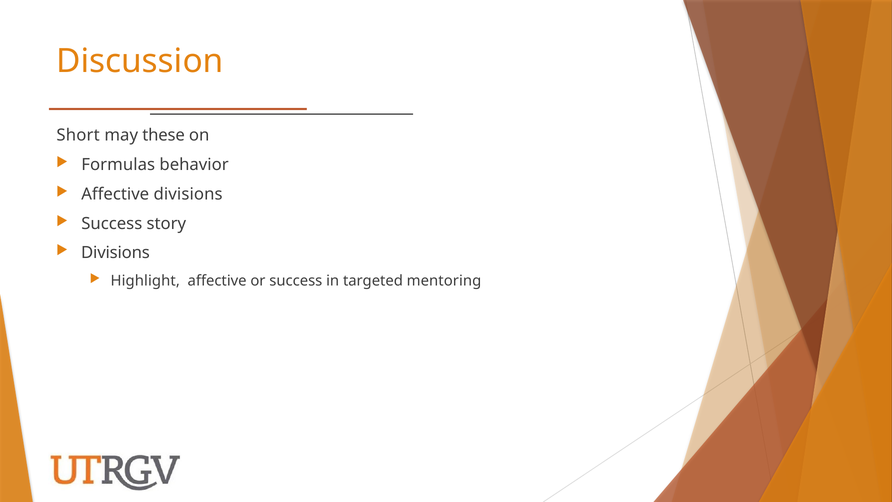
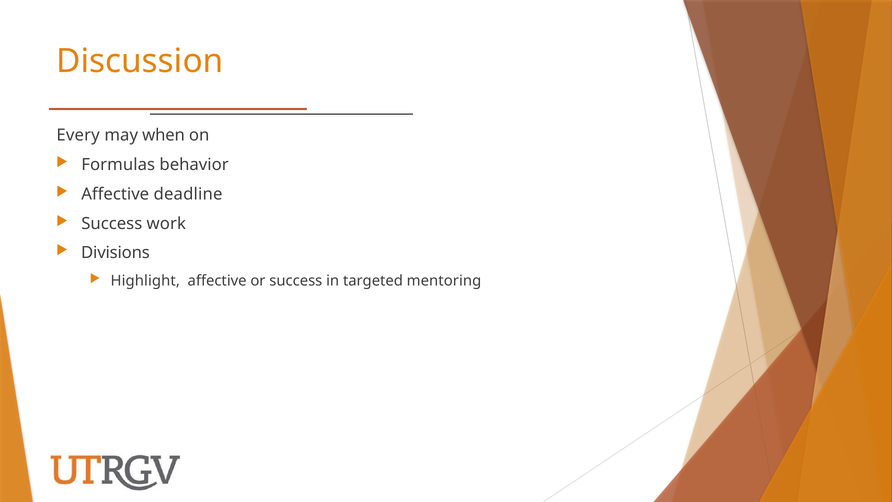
Short: Short -> Every (78, 135)
these: these -> when (164, 135)
Affective divisions: divisions -> deadline (188, 194)
story: story -> work (166, 223)
